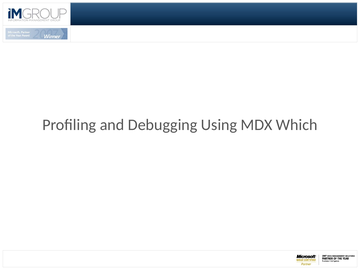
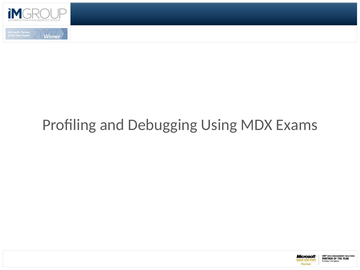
Which: Which -> Exams (297, 125)
